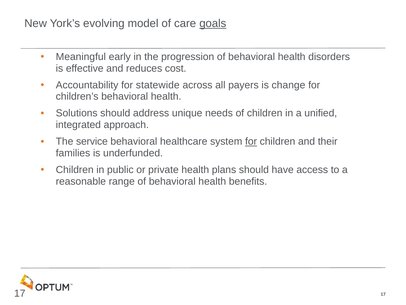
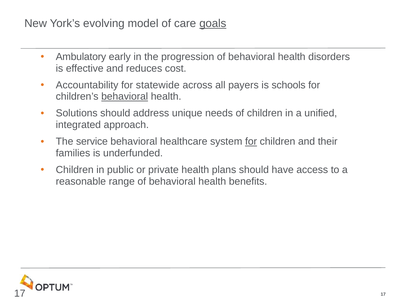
Meaningful: Meaningful -> Ambulatory (81, 57)
change: change -> schools (289, 85)
behavioral underline: none -> present (125, 96)
